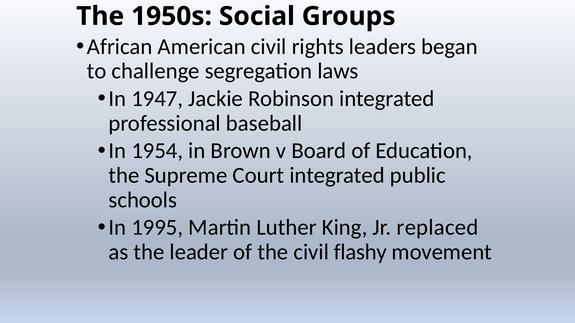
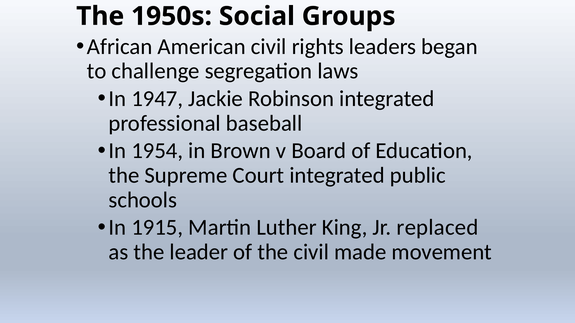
1995: 1995 -> 1915 (157, 228)
flashy: flashy -> made (360, 252)
